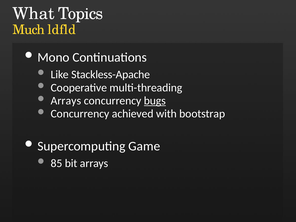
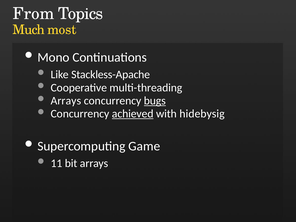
What: What -> From (34, 14)
ldfld: ldfld -> most (62, 30)
achieved underline: none -> present (133, 114)
bootstrap: bootstrap -> hidebysig (202, 114)
85: 85 -> 11 (56, 163)
